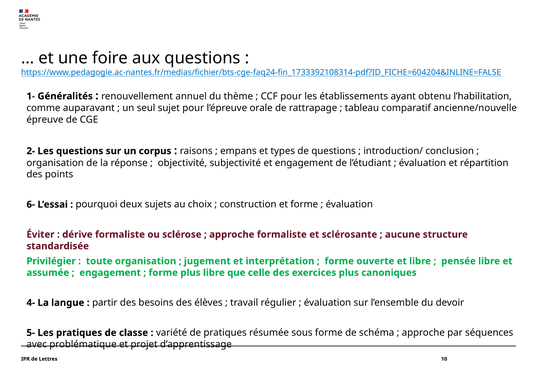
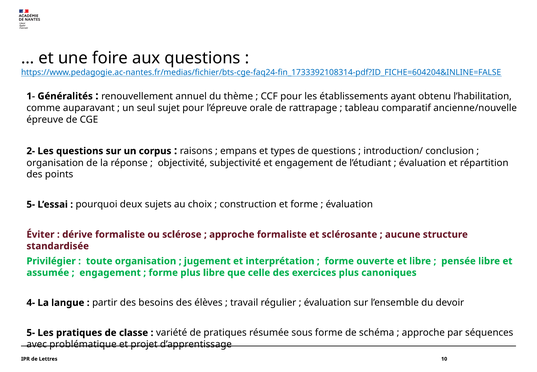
6-: 6- -> 5- (31, 204)
